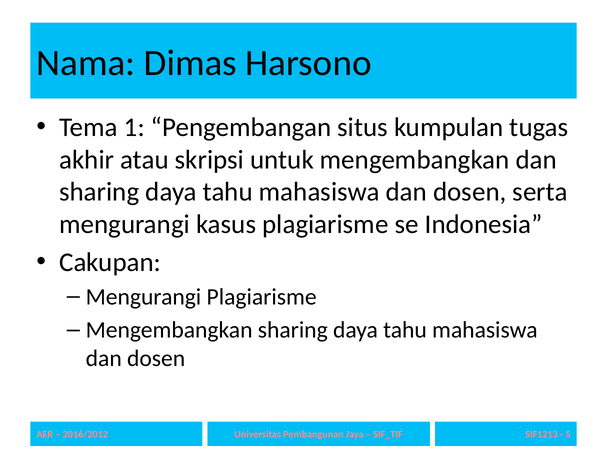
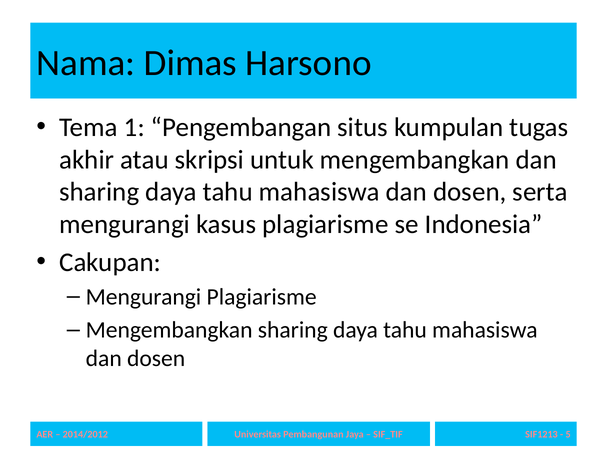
2016/2012: 2016/2012 -> 2014/2012 (85, 435)
